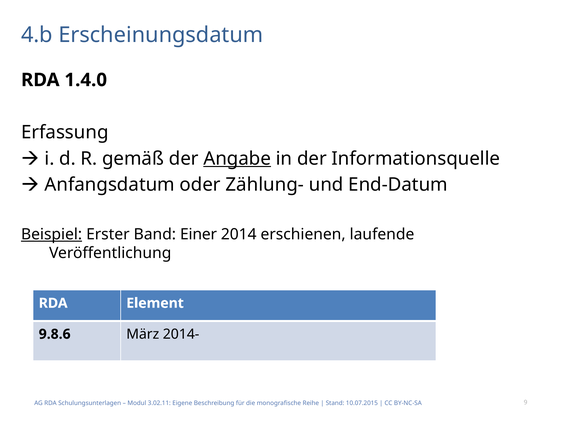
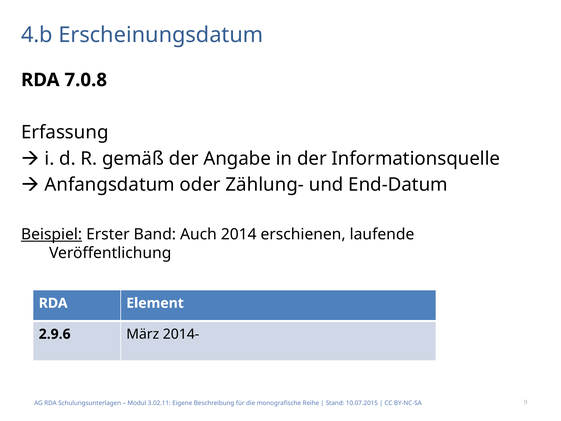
1.4.0: 1.4.0 -> 7.0.8 (86, 80)
Angabe underline: present -> none (237, 158)
Einer: Einer -> Auch (198, 234)
9.8.6: 9.8.6 -> 2.9.6 (55, 334)
